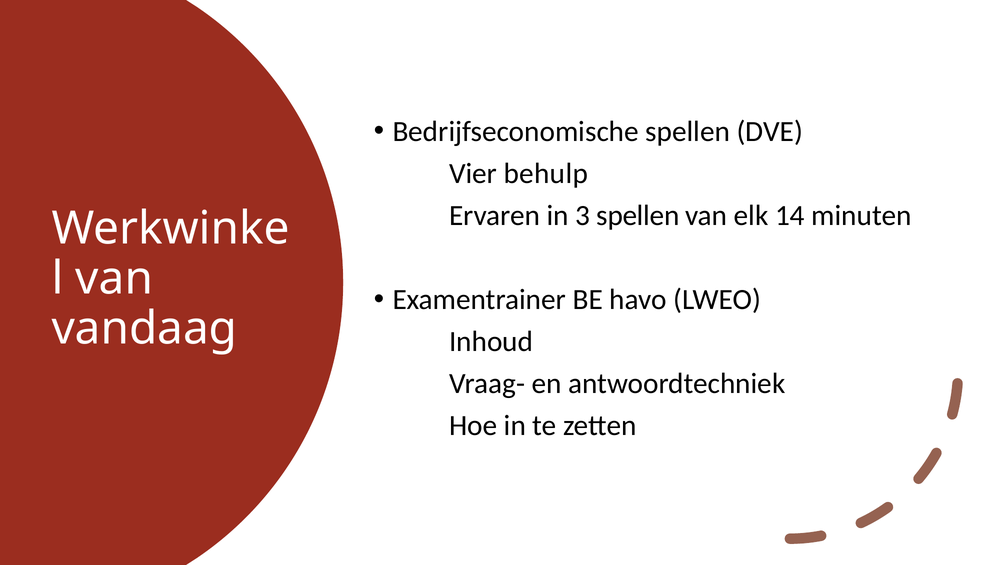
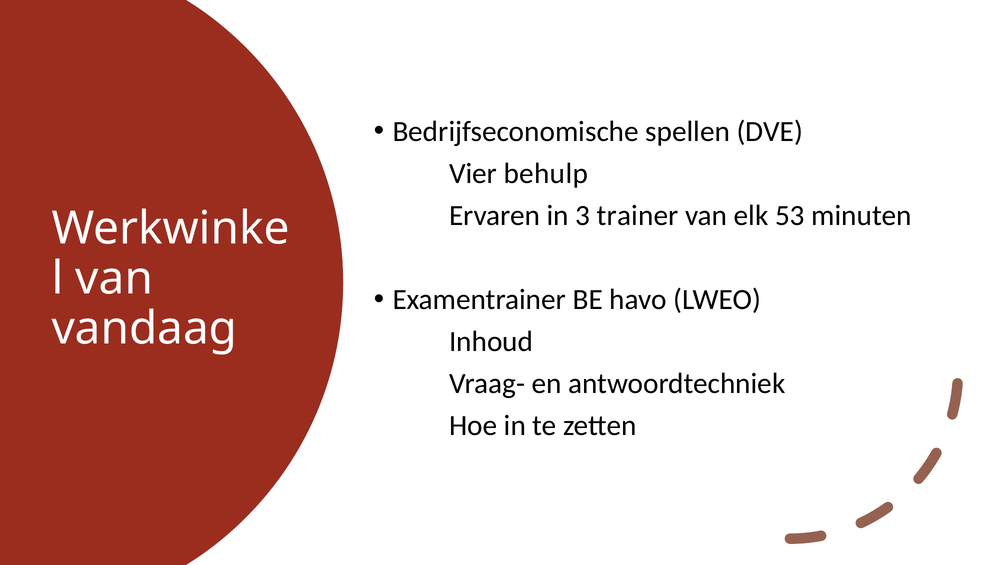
3 spellen: spellen -> trainer (638, 215)
14: 14 -> 53 (790, 215)
